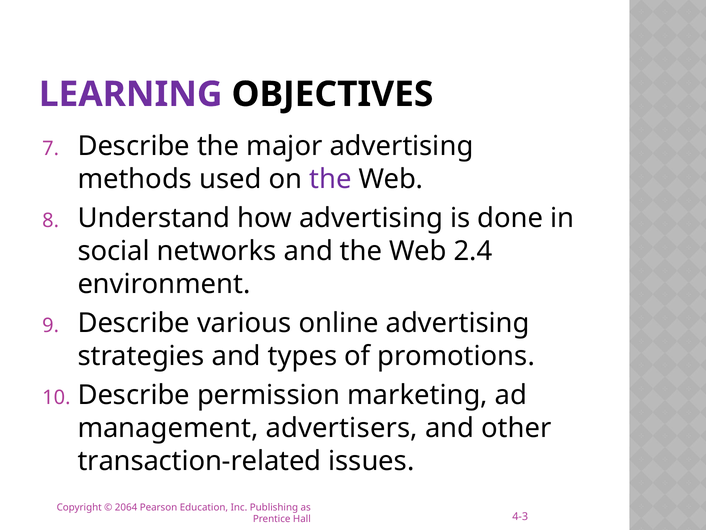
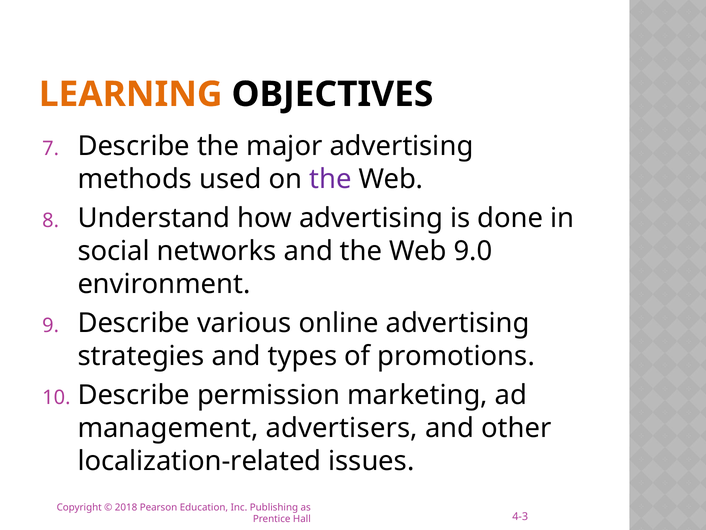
LEARNING colour: purple -> orange (131, 94)
2.4: 2.4 -> 9.0 (473, 251)
transaction-related: transaction-related -> localization-related (199, 461)
2064: 2064 -> 2018 (126, 507)
